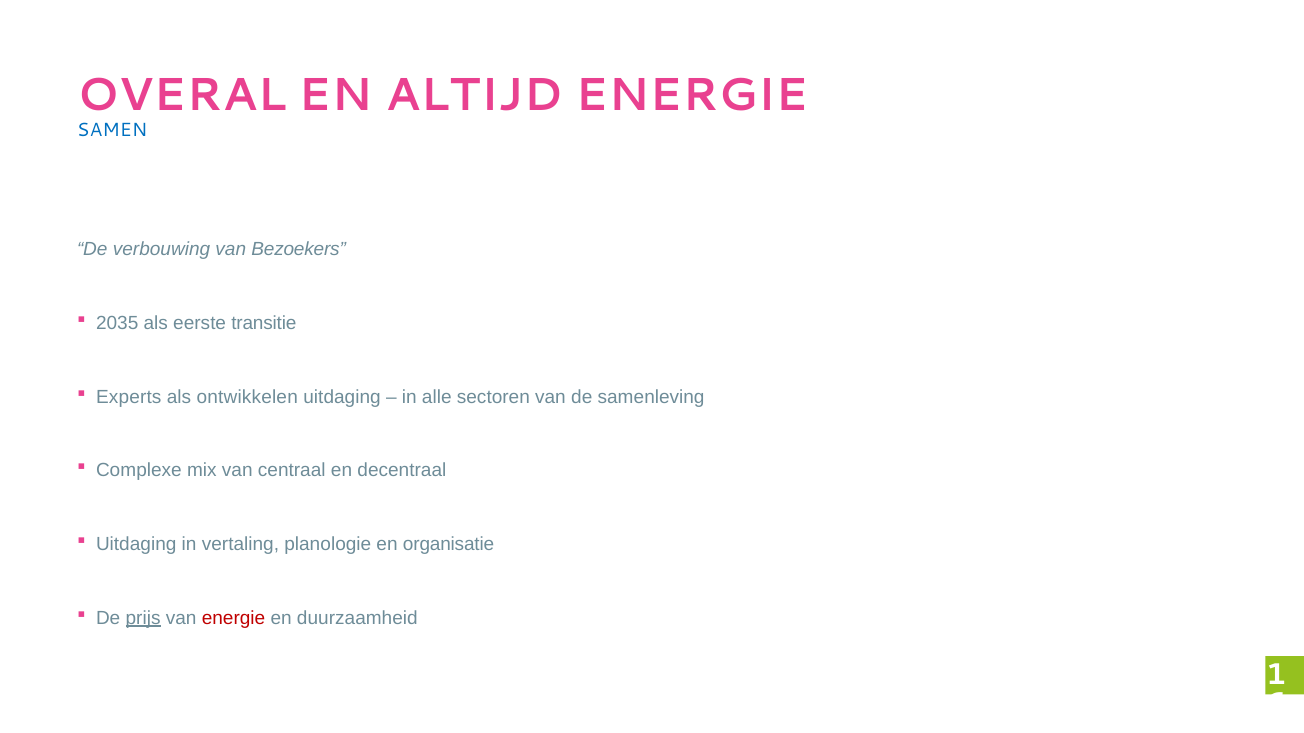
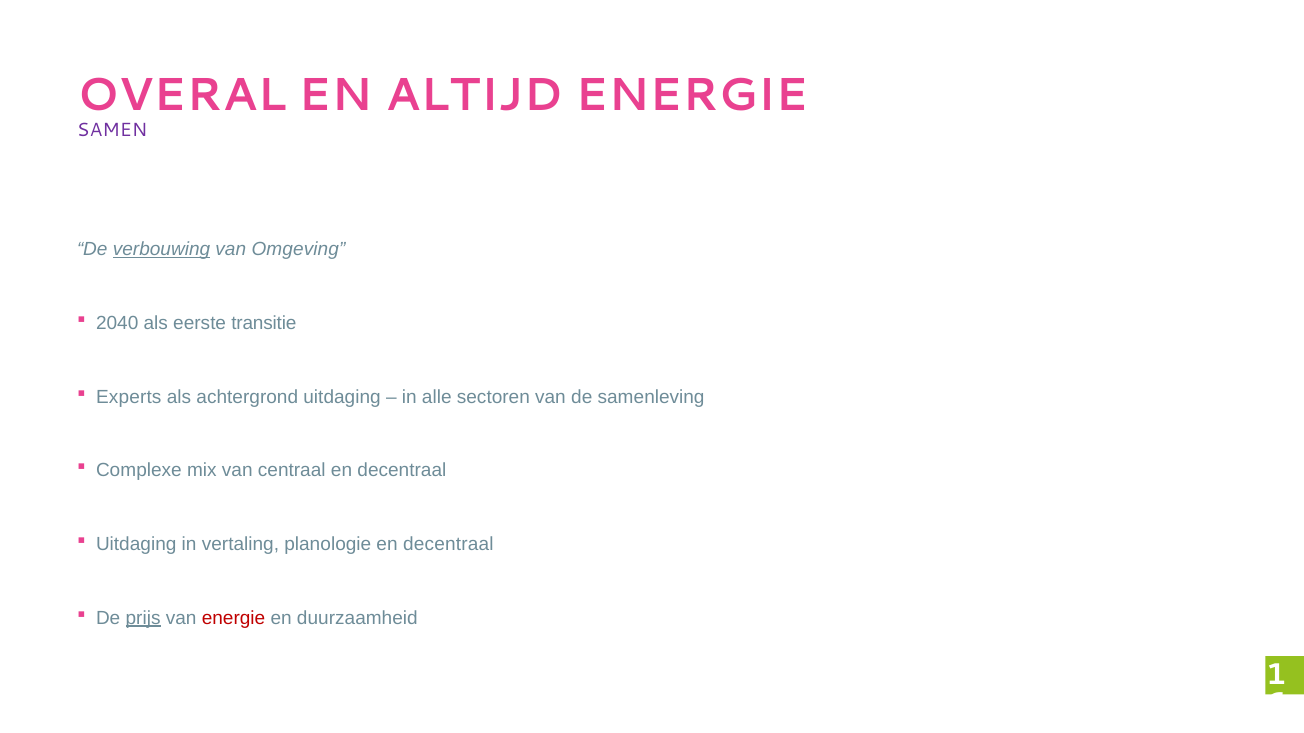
SAMEN colour: blue -> purple (112, 130)
verbouwing underline: none -> present (161, 250)
Bezoekers: Bezoekers -> Omgeving (298, 250)
2035: 2035 -> 2040 (117, 323)
ontwikkelen: ontwikkelen -> achtergrond (247, 397)
planologie en organisatie: organisatie -> decentraal (448, 545)
